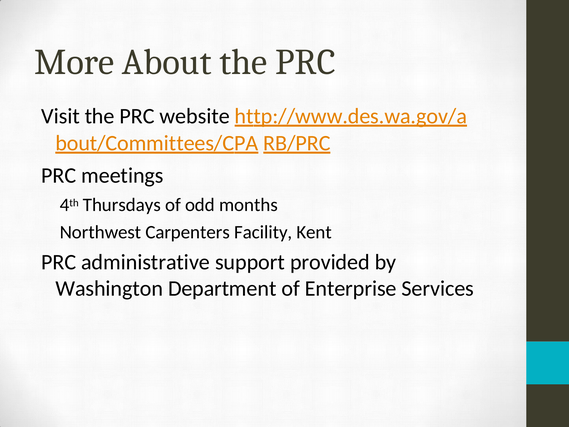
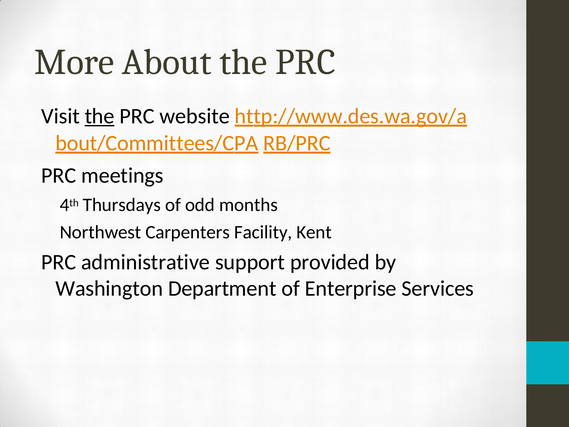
the underline: none -> present (100, 116)
